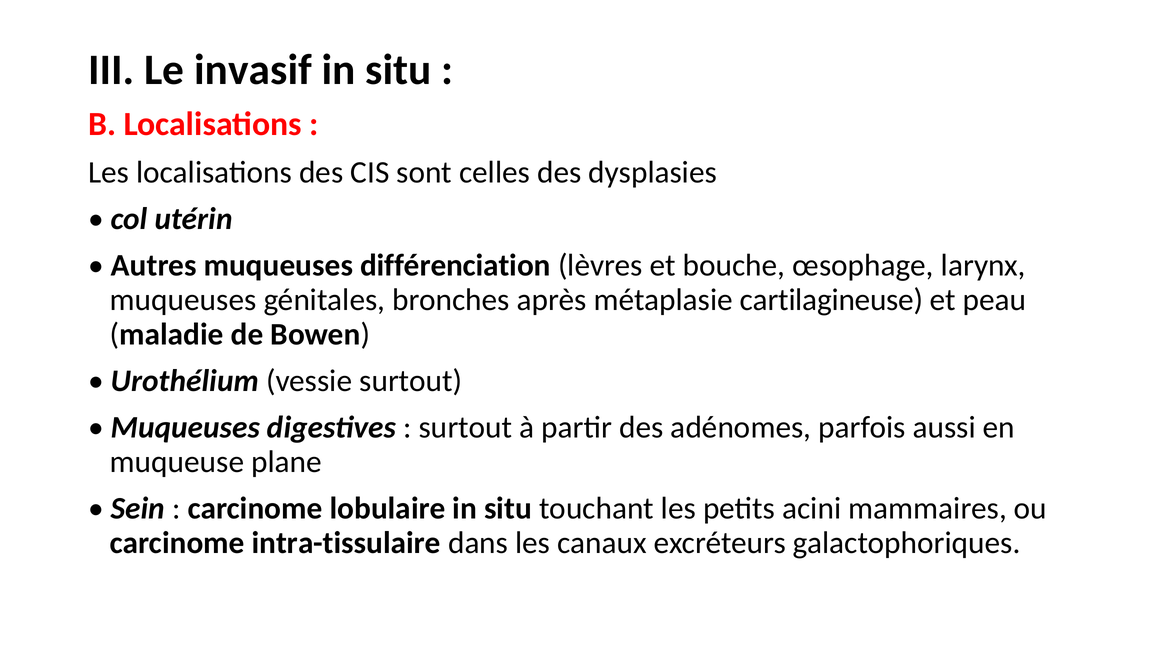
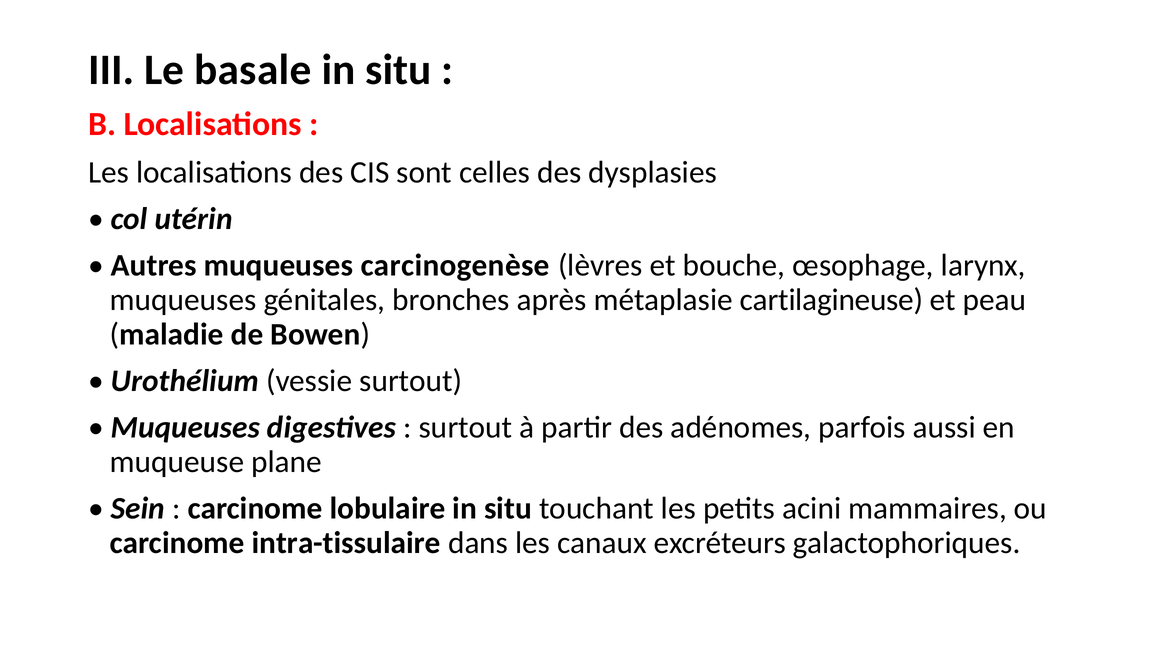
invasif: invasif -> basale (253, 70)
différenciation: différenciation -> carcinogenèse (455, 265)
